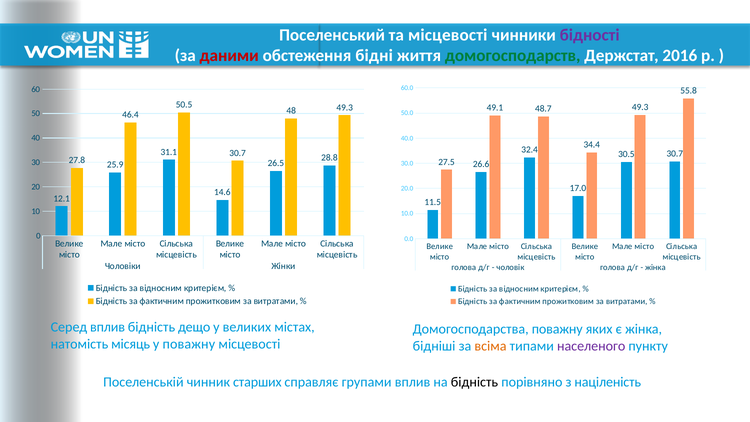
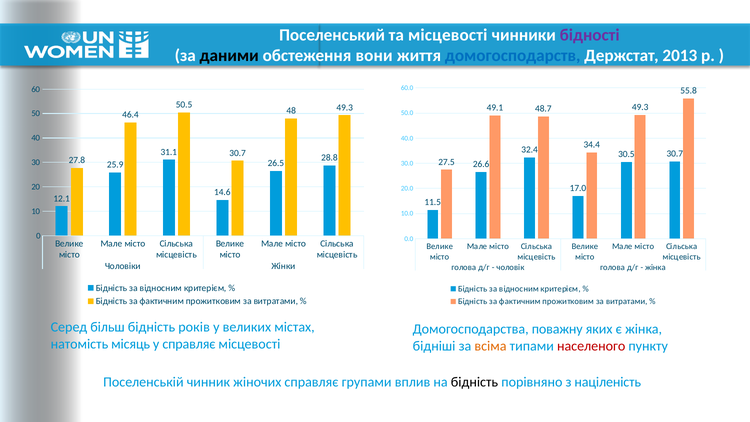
даними colour: red -> black (229, 56)
бідні: бідні -> вони (374, 56)
домогосподарств colour: green -> blue (513, 56)
2016: 2016 -> 2013 (680, 56)
Серед вплив: вплив -> більш (108, 327)
дещо: дещо -> років (194, 327)
у поважну: поважну -> справляє (189, 344)
населеного colour: purple -> red (591, 346)
старших: старших -> жіночих (257, 382)
